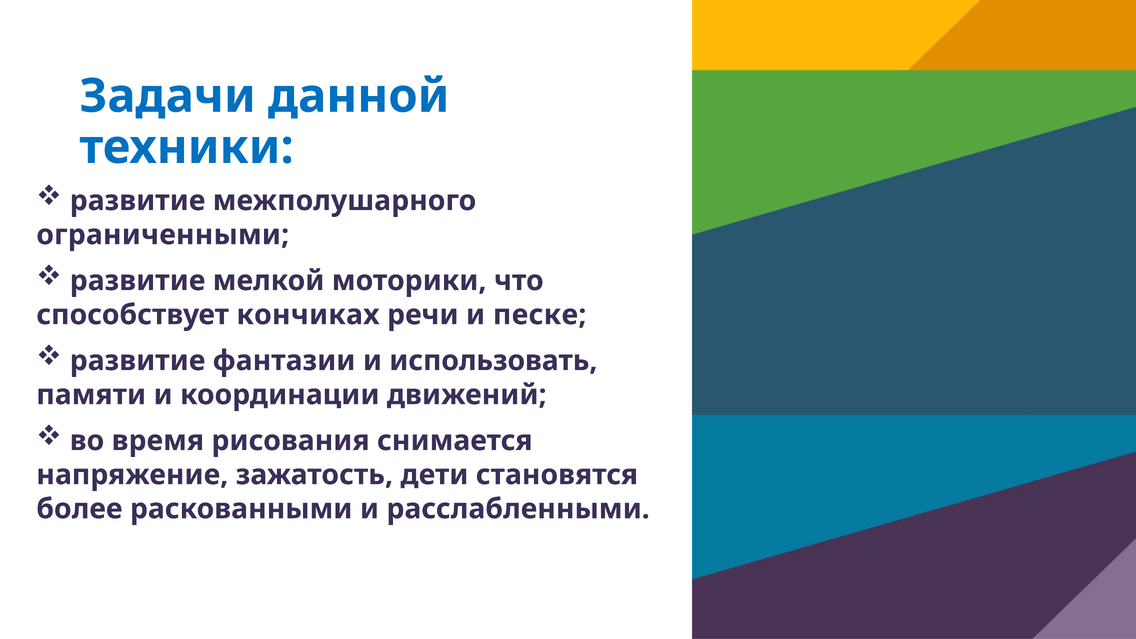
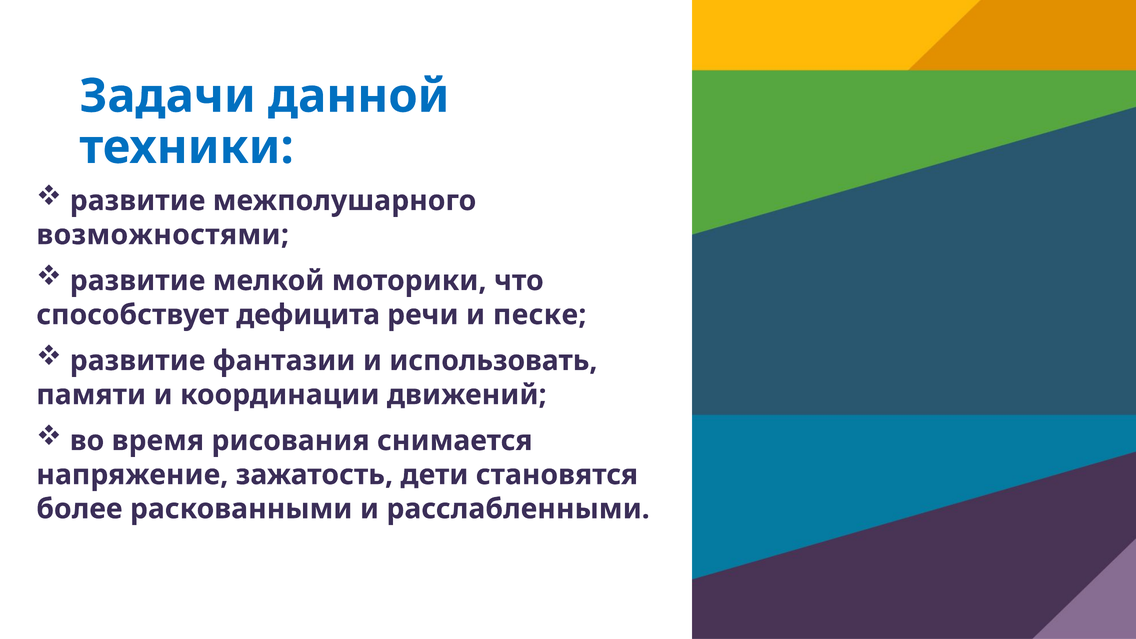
ограниченными: ограниченными -> возможностями (163, 235)
кончиках: кончиках -> дефицита (308, 315)
